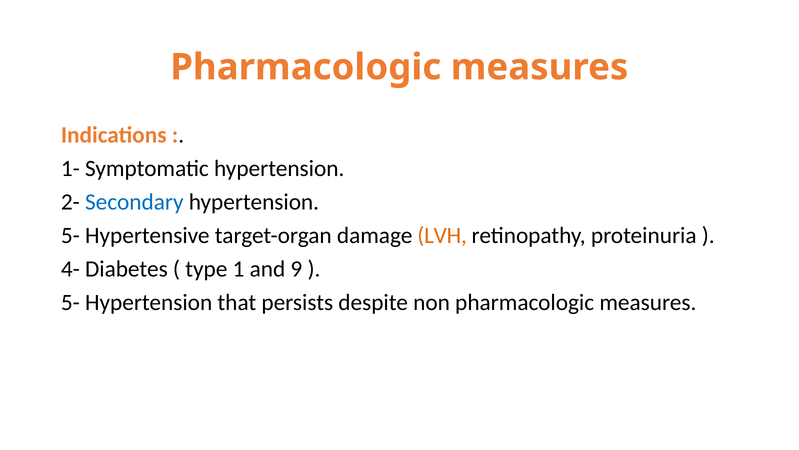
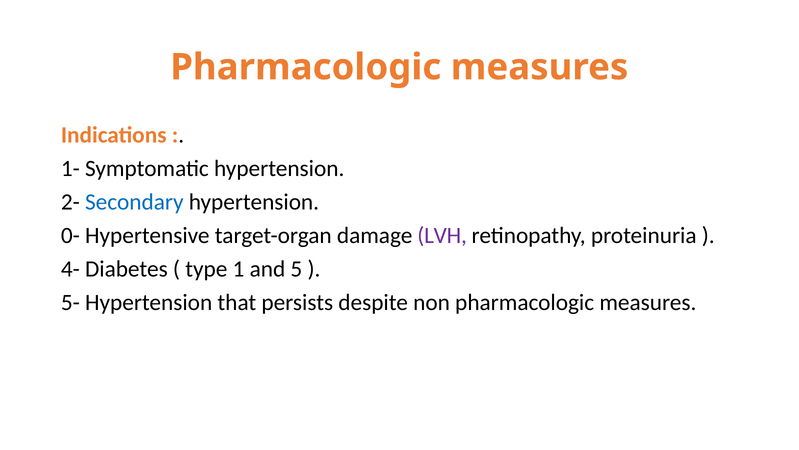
5-: 5- -> 0- (70, 235)
LVH colour: orange -> purple (442, 235)
9: 9 -> 5 (296, 269)
